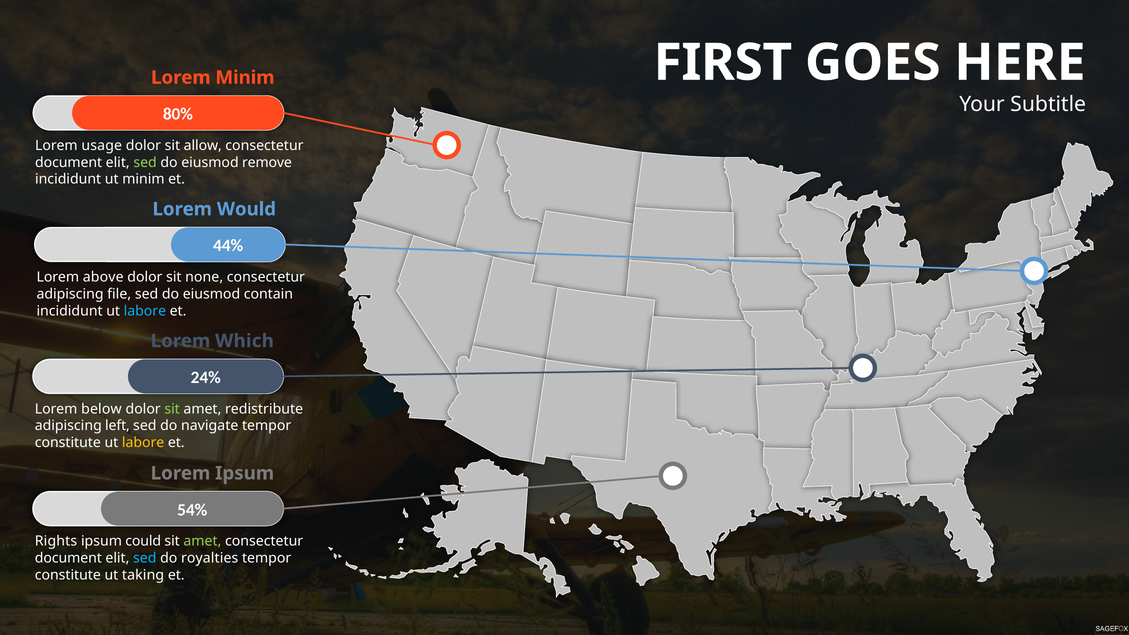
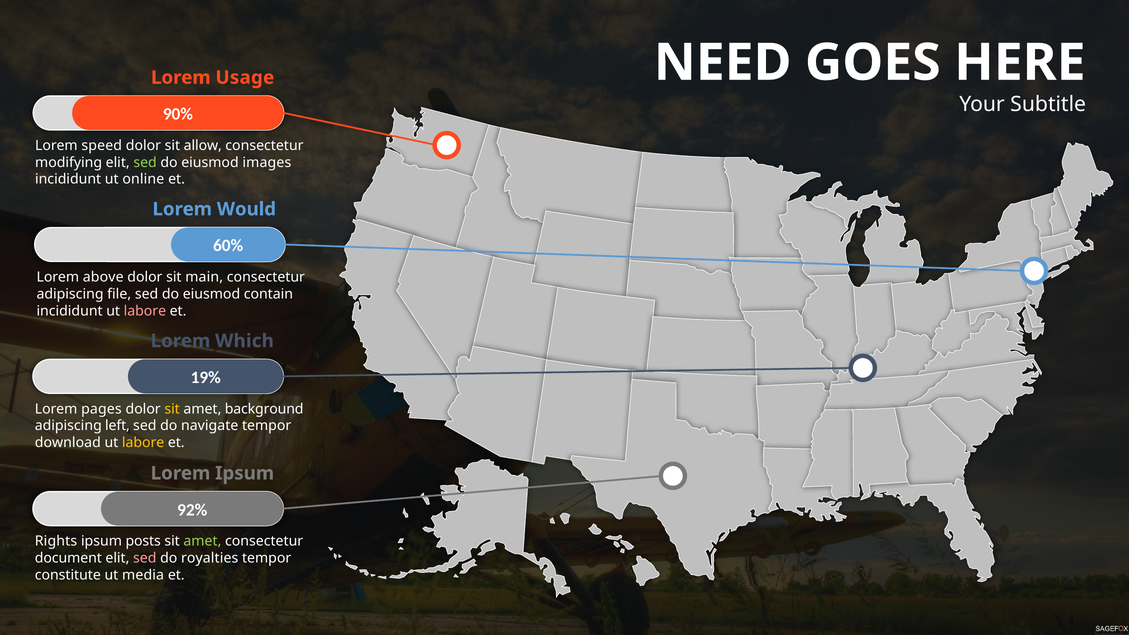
FIRST: FIRST -> NEED (723, 63)
Lorem Minim: Minim -> Usage (245, 78)
80%: 80% -> 90% (178, 114)
usage: usage -> speed (102, 145)
document: document -> modifying (69, 162)
remove: remove -> images (267, 162)
ut minim: minim -> online (143, 179)
44%: 44% -> 60% (228, 246)
none: none -> main (204, 277)
labore colour: light blue -> pink (145, 311)
24%: 24% -> 19% (206, 378)
below: below -> pages (101, 409)
sit colour: light green -> yellow (172, 409)
redistribute: redistribute -> background (264, 409)
constitute: constitute -> download (68, 443)
54%: 54% -> 92% (192, 510)
could: could -> posts (143, 541)
sed colour: light blue -> pink (145, 558)
taking: taking -> media (143, 575)
